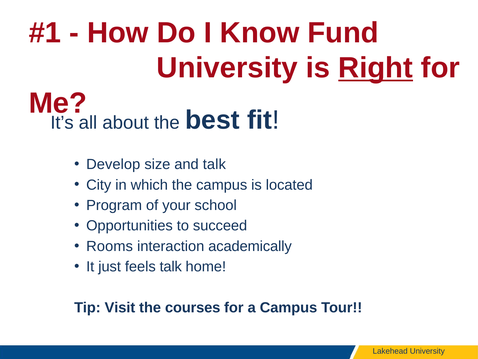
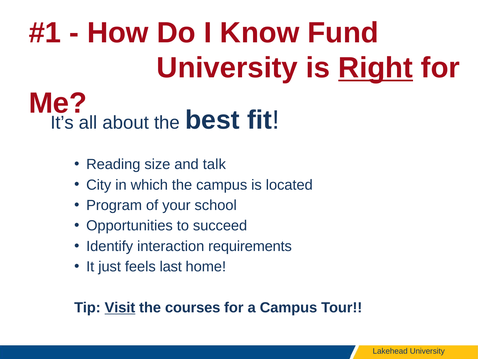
Develop: Develop -> Reading (113, 164)
Rooms: Rooms -> Identify (110, 246)
academically: academically -> requirements (250, 246)
feels talk: talk -> last (171, 266)
Visit underline: none -> present (120, 307)
